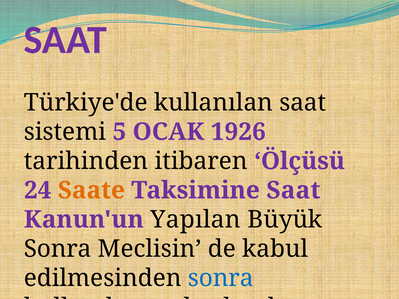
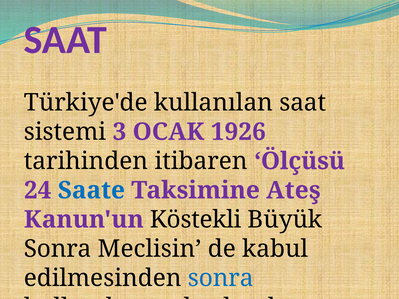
5: 5 -> 3 (119, 132)
Saate colour: orange -> blue (91, 190)
Taksimine Saat: Saat -> Ateş (293, 190)
Yapılan: Yapılan -> Köstekli (196, 220)
